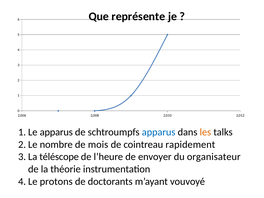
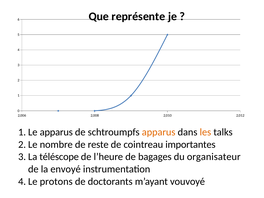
apparus colour: blue -> orange (159, 132)
mois: mois -> reste (98, 144)
rapidement: rapidement -> importantes (190, 144)
envoyer: envoyer -> bagages (155, 157)
théorie: théorie -> envoyé (66, 169)
